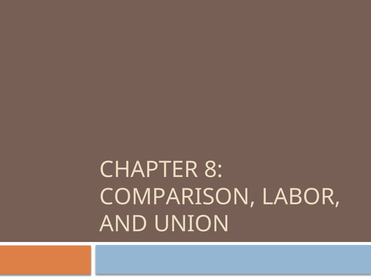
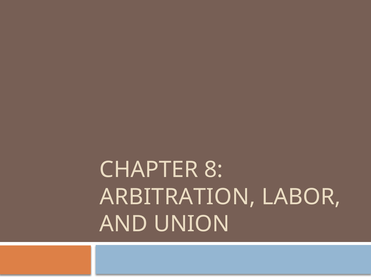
COMPARISON: COMPARISON -> ARBITRATION (178, 197)
